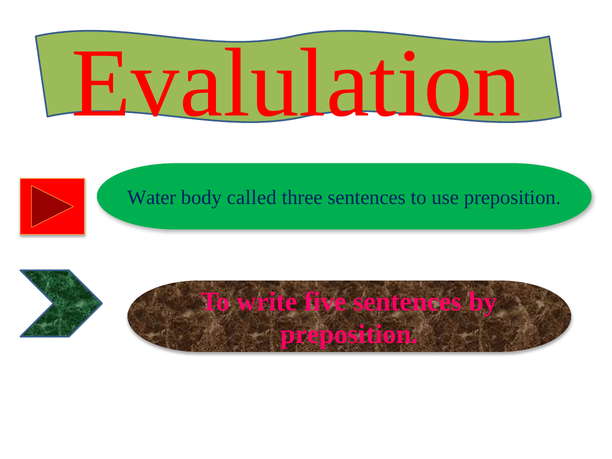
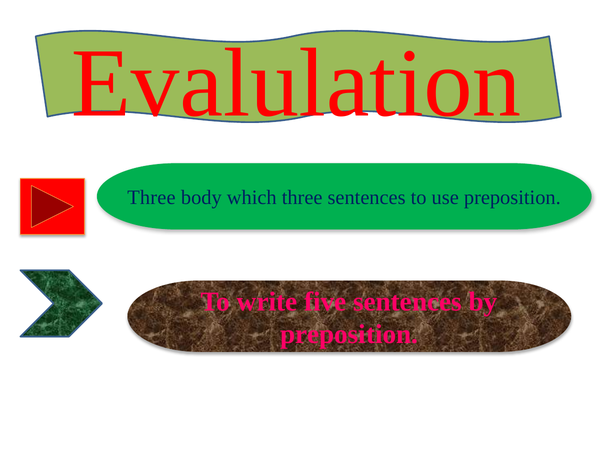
Water: Water -> Three (151, 198)
called: called -> which (252, 198)
